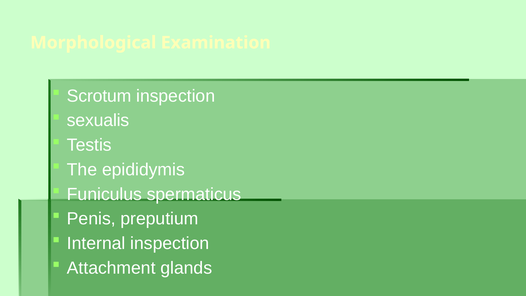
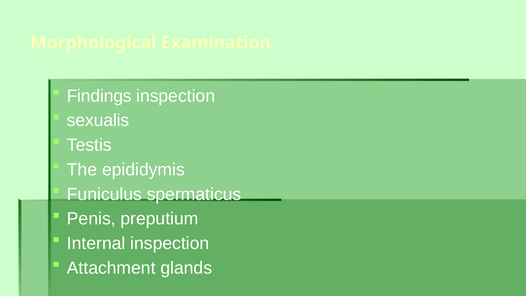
Scrotum: Scrotum -> Findings (99, 96)
